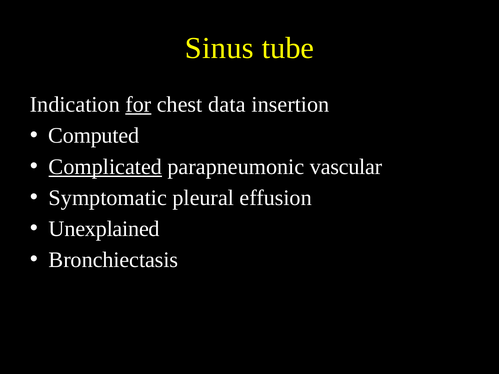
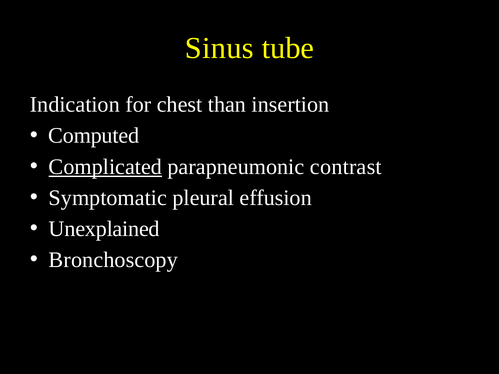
for underline: present -> none (138, 105)
data: data -> than (227, 105)
vascular: vascular -> contrast (346, 167)
Bronchiectasis: Bronchiectasis -> Bronchoscopy (113, 260)
